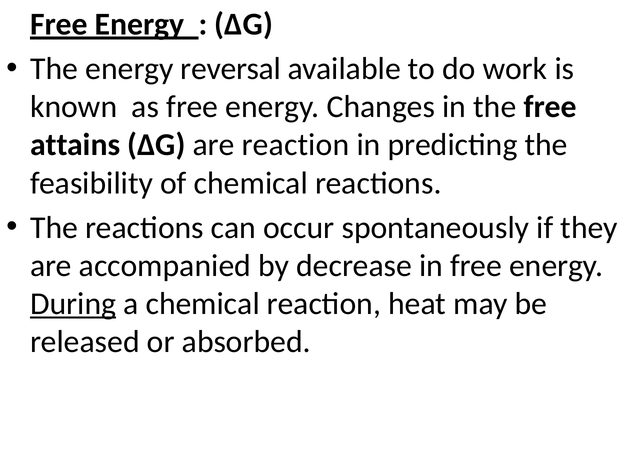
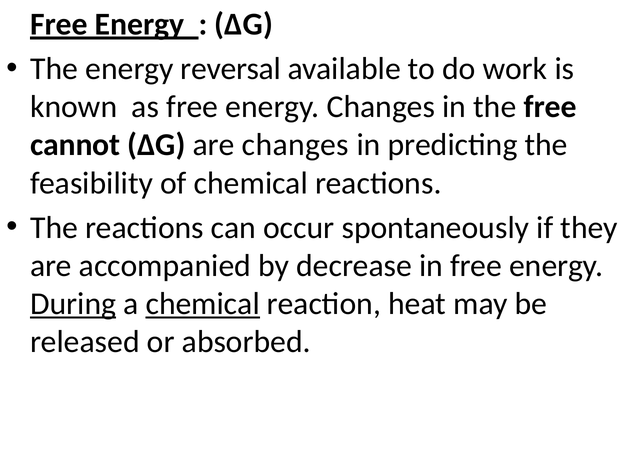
attains: attains -> cannot (75, 145)
are reaction: reaction -> changes (295, 145)
chemical underline: none -> present (203, 304)
